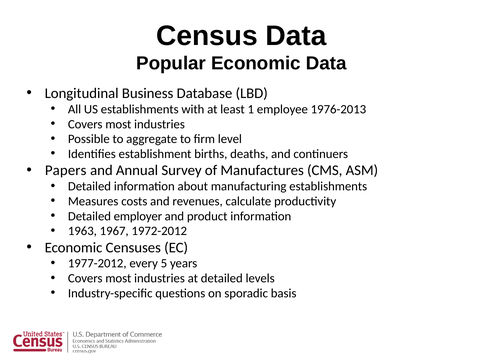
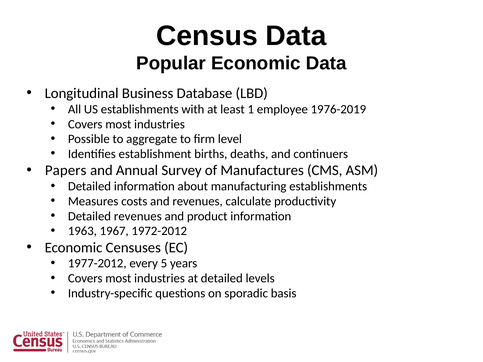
1976-2013: 1976-2013 -> 1976-2019 (338, 109)
Detailed employer: employer -> revenues (138, 216)
